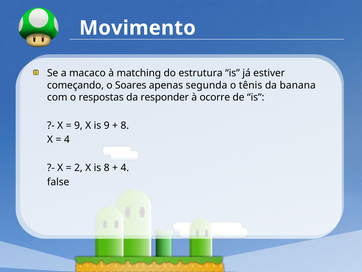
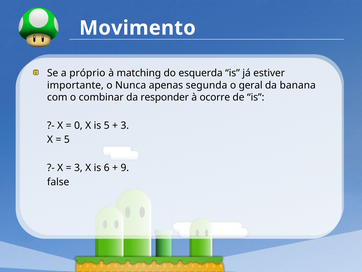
macaco: macaco -> próprio (87, 73)
estrutura: estrutura -> esquerda (201, 73)
começando: começando -> importante (75, 85)
Soares: Soares -> Nunca (131, 85)
tênis: tênis -> geral (251, 85)
respostas: respostas -> combinar (101, 97)
9: 9 -> 0 (78, 125)
is 9: 9 -> 5 (107, 125)
8: 8 -> 3 (125, 125)
4: 4 -> 5 (67, 139)
2: 2 -> 3 (78, 168)
is 8: 8 -> 6 (107, 168)
4: 4 -> 9 (125, 168)
